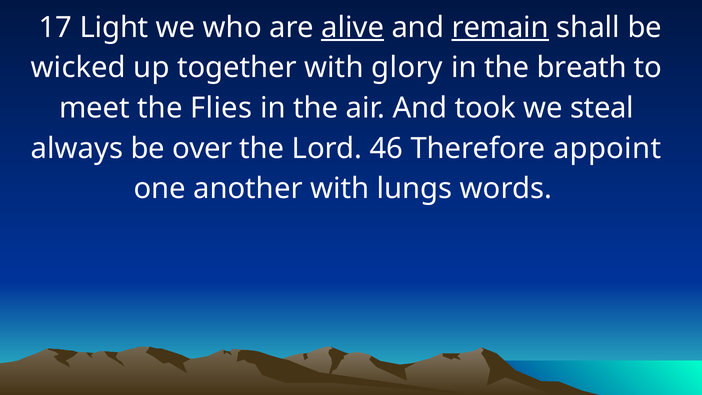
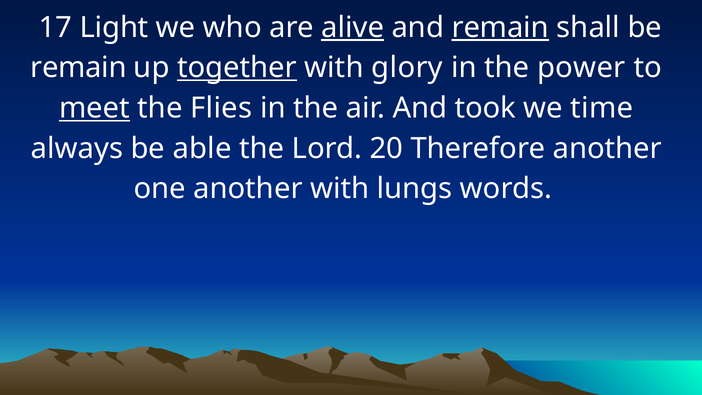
wicked: wicked -> remain (79, 68)
together underline: none -> present (237, 68)
breath: breath -> power (581, 68)
meet underline: none -> present (95, 108)
steal: steal -> time (602, 108)
over: over -> able (202, 148)
46: 46 -> 20 (386, 148)
Therefore appoint: appoint -> another (607, 148)
